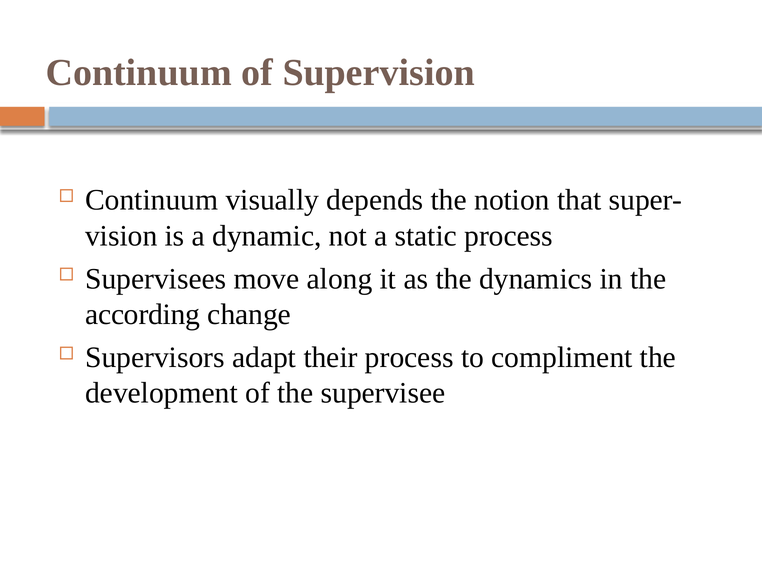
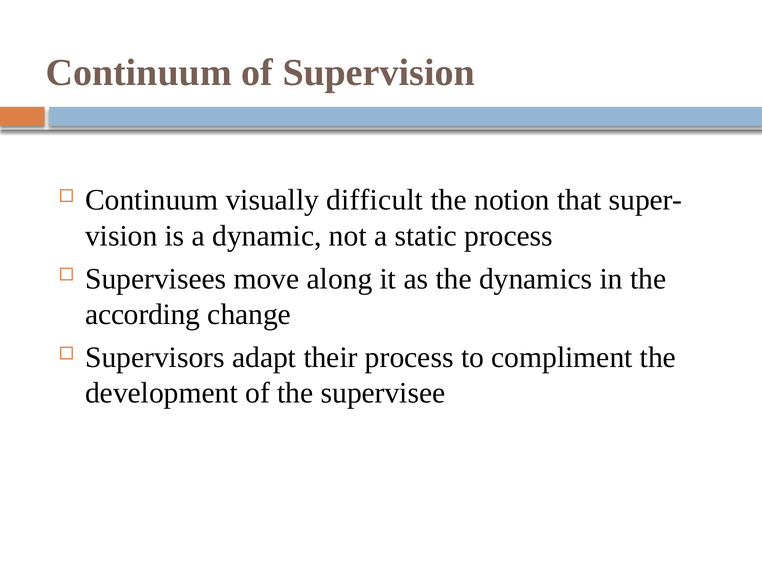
depends: depends -> difficult (375, 200)
